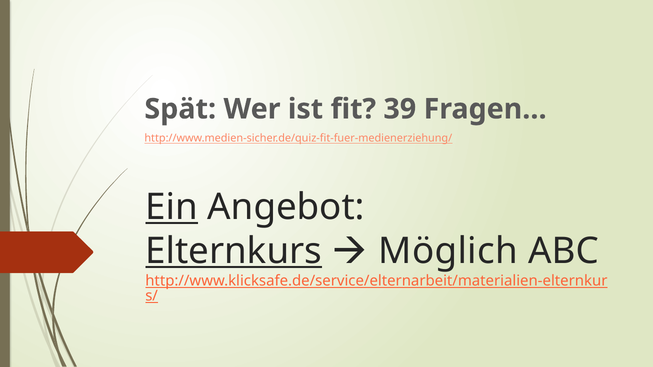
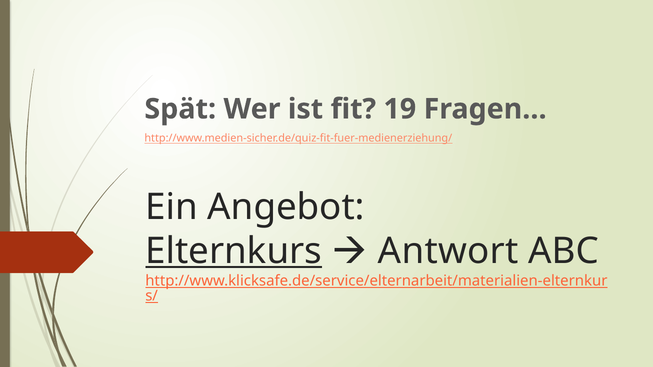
39: 39 -> 19 (400, 109)
Ein underline: present -> none (172, 207)
Möglich: Möglich -> Antwort (448, 252)
